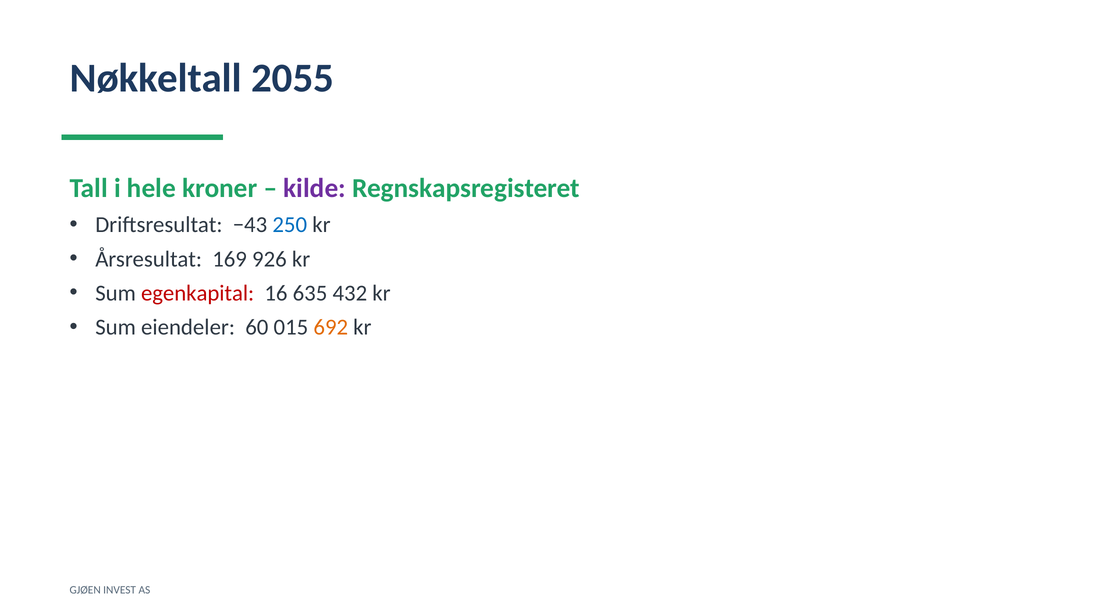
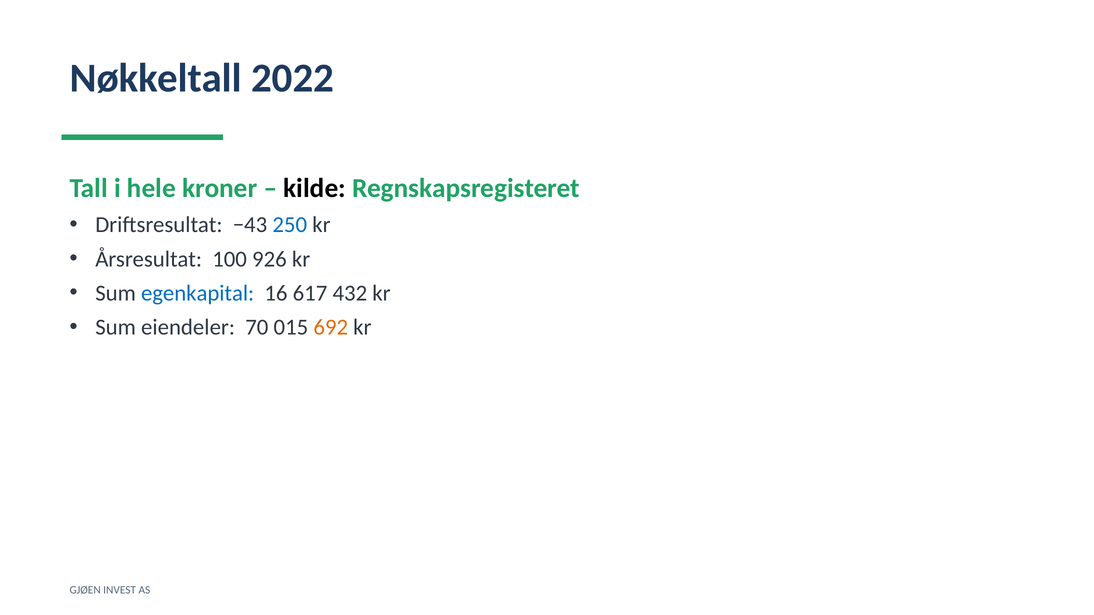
2055: 2055 -> 2022 (293, 78)
kilde colour: purple -> black (315, 188)
169: 169 -> 100 (230, 259)
egenkapital colour: red -> blue (198, 293)
635: 635 -> 617 (310, 293)
60: 60 -> 70 (257, 328)
